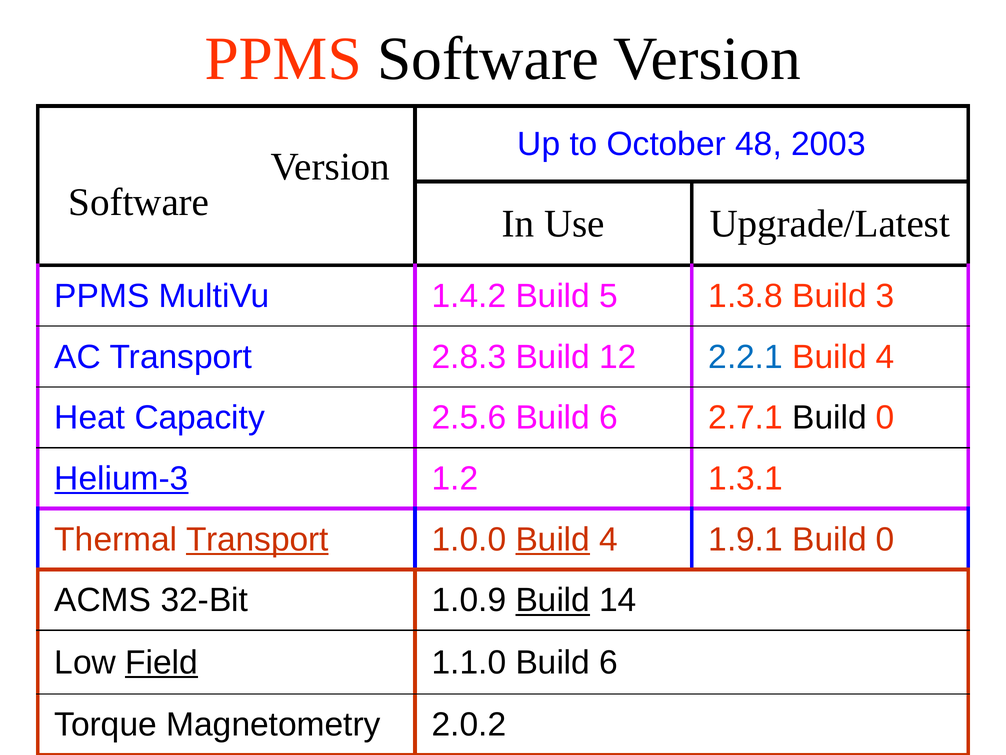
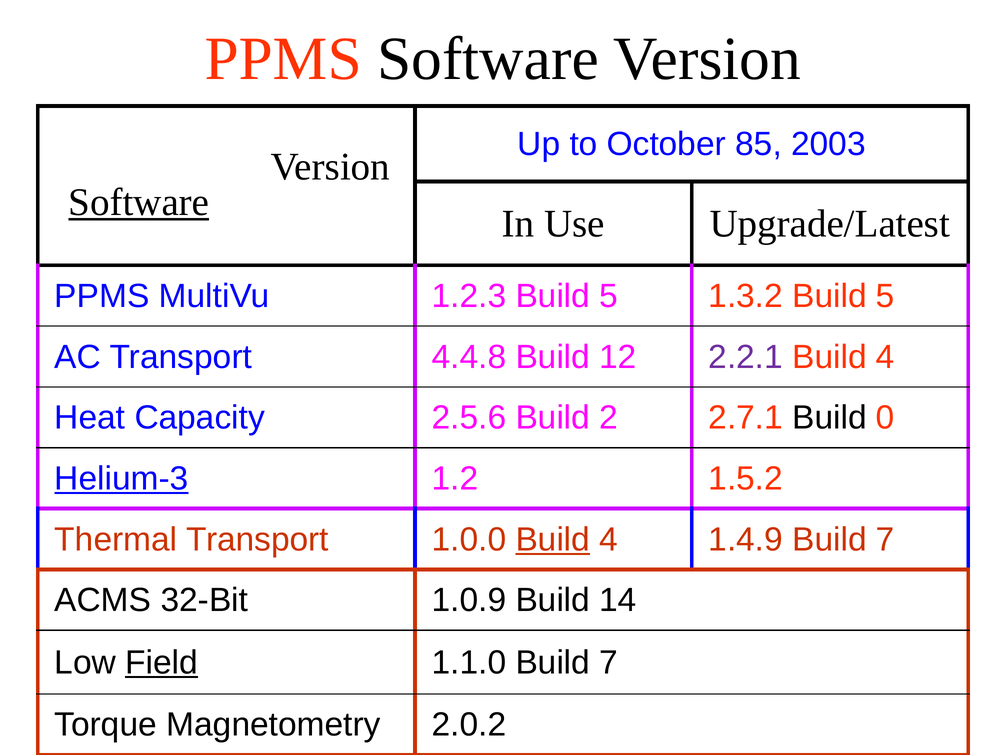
48: 48 -> 85 (759, 144)
Software underline: none -> present (139, 202)
1.4.2: 1.4.2 -> 1.2.3 (469, 296)
1.3.8: 1.3.8 -> 1.3.2 (746, 296)
3: 3 -> 5 (885, 296)
2.8.3: 2.8.3 -> 4.4.8 (469, 357)
2.2.1 colour: blue -> purple (746, 357)
2.5.6 Build 6: 6 -> 2 (609, 418)
1.3.1: 1.3.1 -> 1.5.2 (746, 478)
Transport underline: present -> none (257, 539)
1.9.1: 1.9.1 -> 1.4.9 (746, 539)
0: 0 -> 7 (885, 539)
Build underline: present -> none (553, 600)
1.1.0 Build 6: 6 -> 7 (609, 662)
